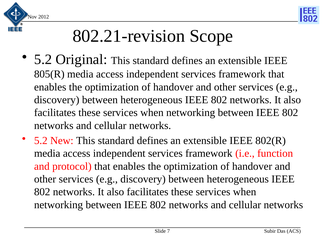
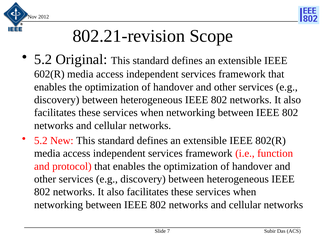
805(R: 805(R -> 602(R (49, 74)
